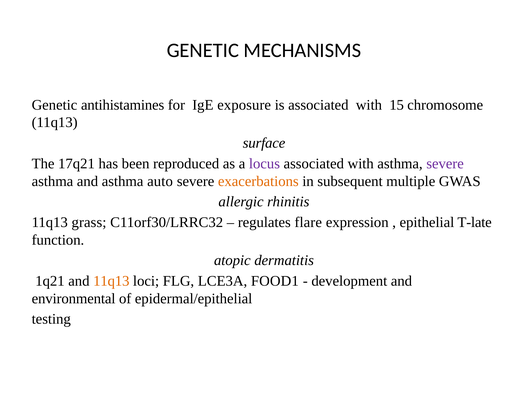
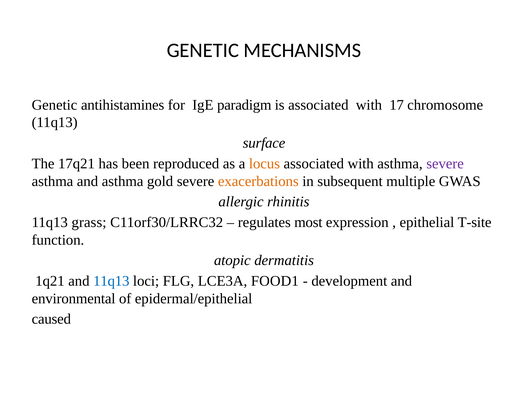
exposure: exposure -> paradigm (244, 105)
15: 15 -> 17 (397, 105)
locus colour: purple -> orange (264, 164)
auto: auto -> gold (160, 181)
flare: flare -> most (308, 222)
T-late: T-late -> T-site (475, 222)
11q13 colour: orange -> blue (111, 281)
testing: testing -> caused (51, 319)
